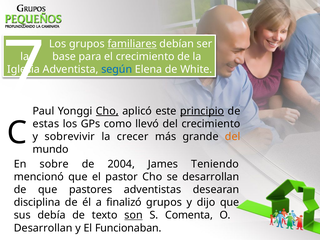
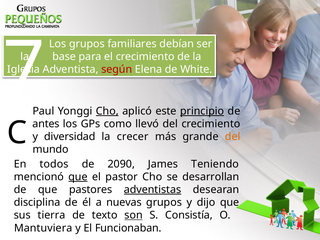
familiares underline: present -> none (132, 44)
según colour: blue -> red (117, 69)
estas: estas -> antes (46, 124)
sobrevivir: sobrevivir -> diversidad (70, 137)
sobre: sobre -> todos (54, 164)
2004: 2004 -> 2090 (121, 164)
que underline: none -> present (78, 177)
adventistas underline: none -> present (153, 190)
finalizó: finalizó -> nuevas (124, 202)
debía: debía -> tierra (52, 215)
Comenta: Comenta -> Consistía (189, 215)
Desarrollan: Desarrollan -> Mantuviera (43, 228)
